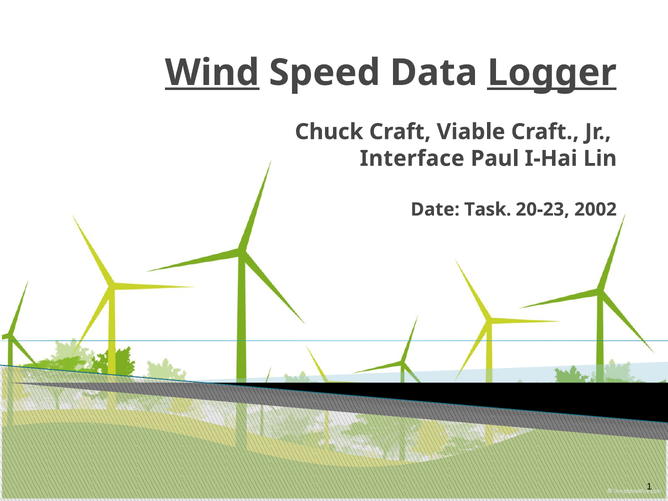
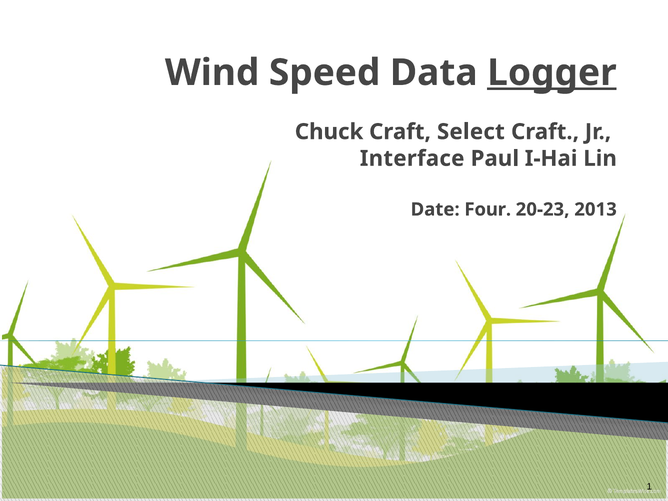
Wind underline: present -> none (212, 73)
Viable: Viable -> Select (471, 132)
Task: Task -> Four (488, 209)
2002: 2002 -> 2013 (596, 209)
